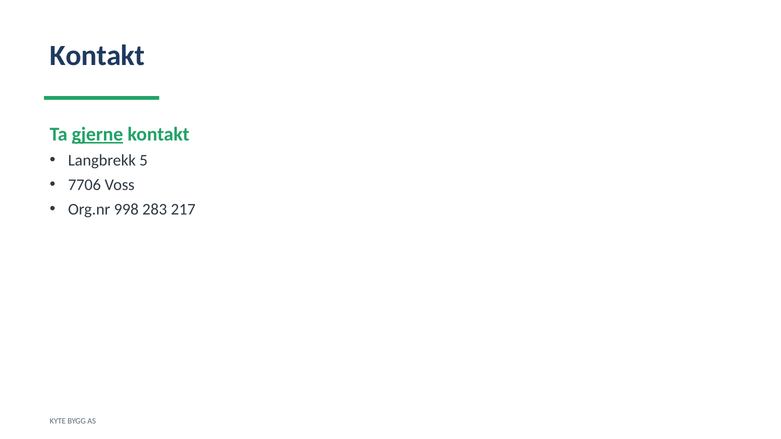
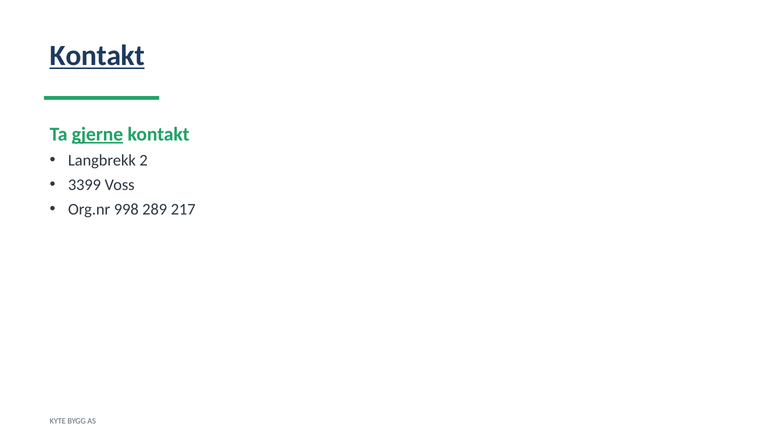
Kontakt underline: none -> present (97, 56)
5: 5 -> 2 (144, 161)
7706: 7706 -> 3399 (84, 185)
283: 283 -> 289 (155, 209)
